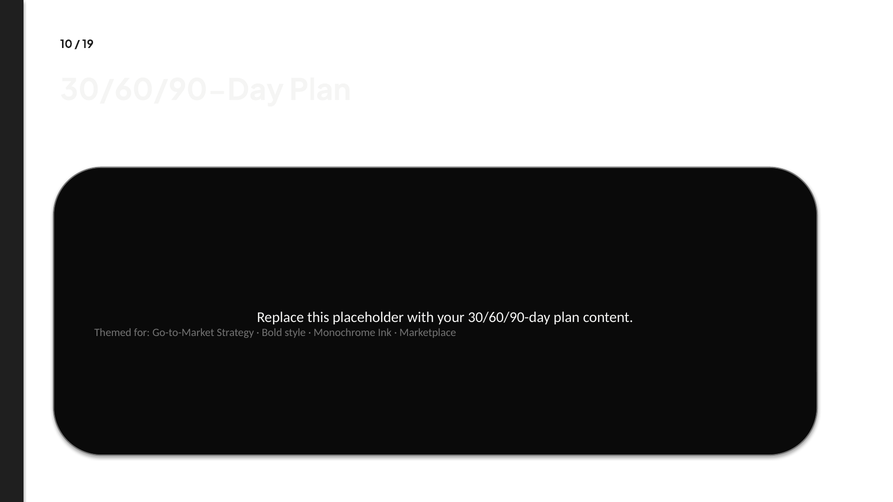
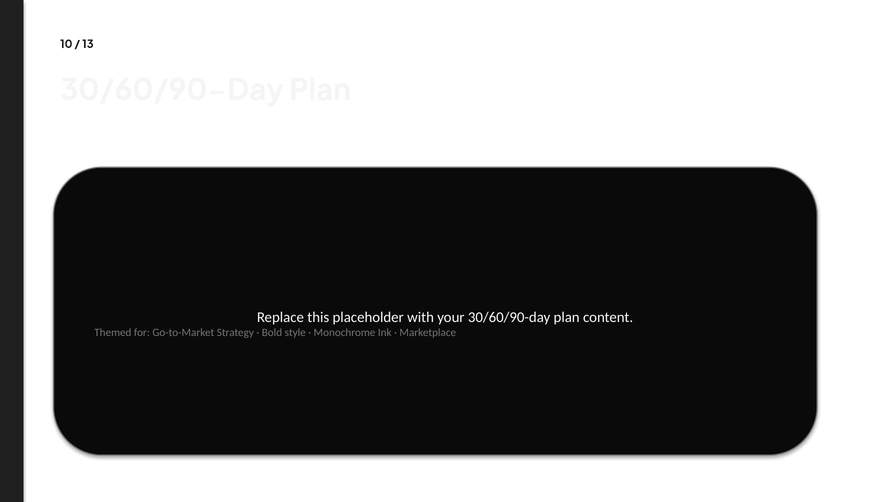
19: 19 -> 13 (88, 44)
